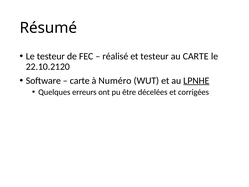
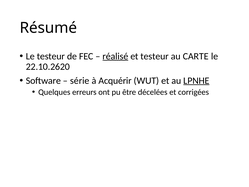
réalisé underline: none -> present (115, 56)
22.10.2120: 22.10.2120 -> 22.10.2620 (48, 67)
carte: carte -> série (80, 81)
Numéro: Numéro -> Acquérir (115, 81)
